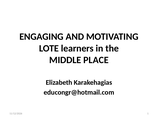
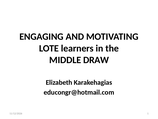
PLACE: PLACE -> DRAW (96, 60)
